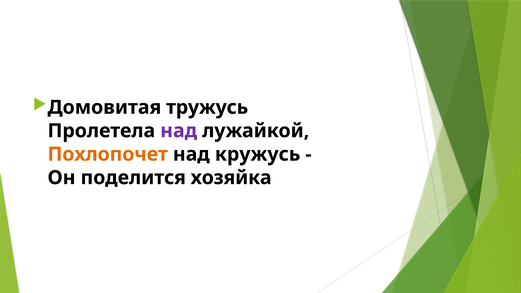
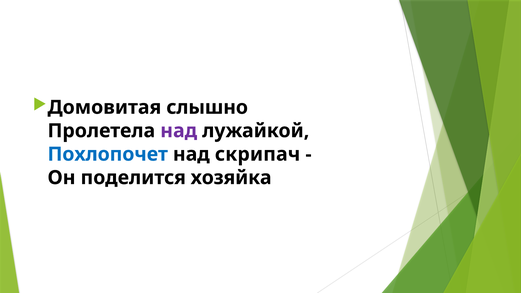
тружусь: тружусь -> слышно (207, 107)
Похлопочет colour: orange -> blue (108, 154)
кружусь: кружусь -> скрипач (258, 154)
